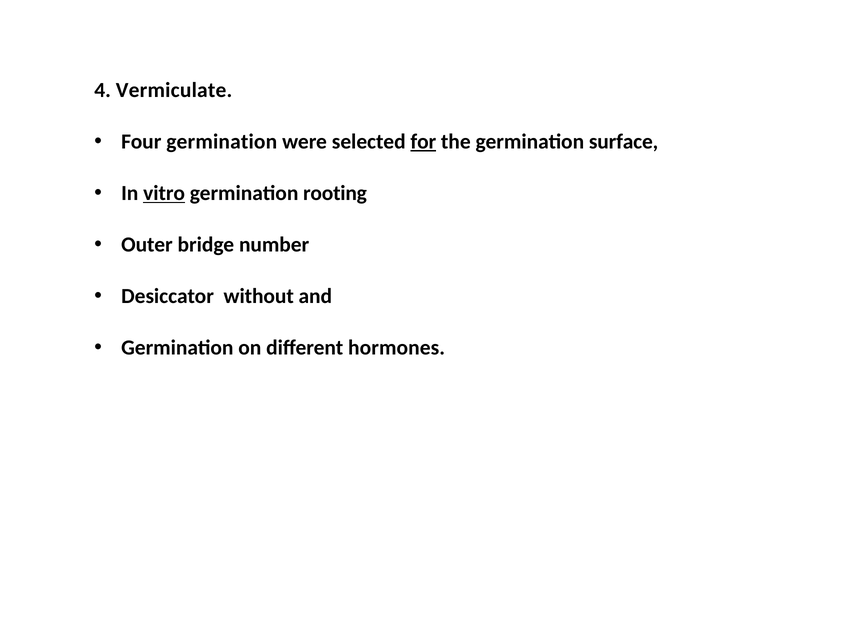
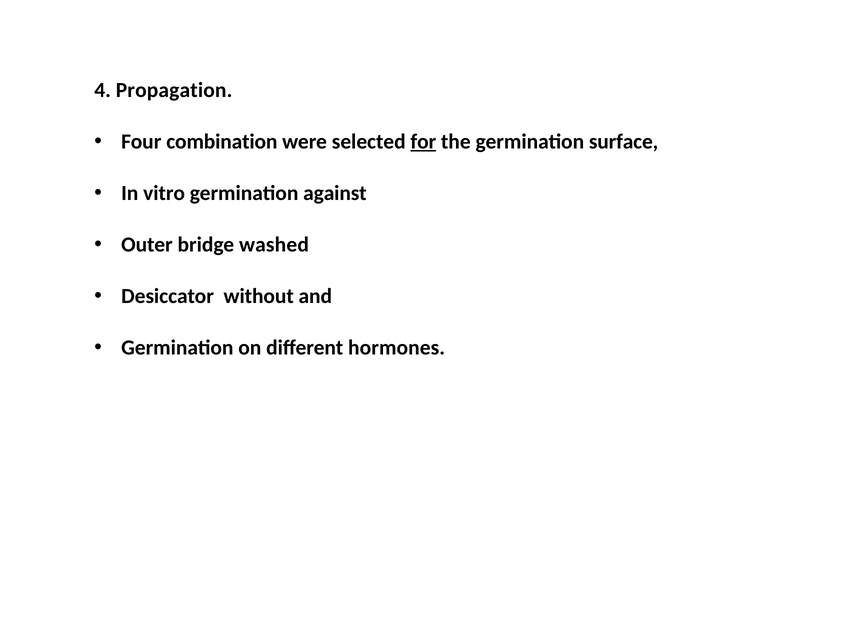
Vermiculate: Vermiculate -> Propagation (174, 90)
Four germination: germination -> combination (222, 142)
vitro underline: present -> none (164, 193)
rooting: rooting -> against (335, 193)
number: number -> washed (274, 245)
